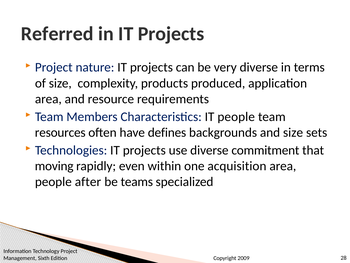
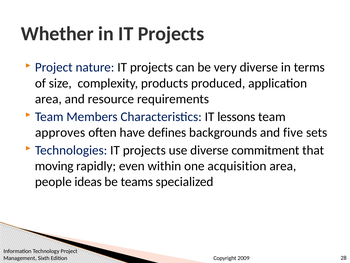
Referred: Referred -> Whether (57, 34)
IT people: people -> lessons (236, 116)
resources: resources -> approves (60, 132)
and size: size -> five (293, 132)
after: after -> ideas (88, 181)
